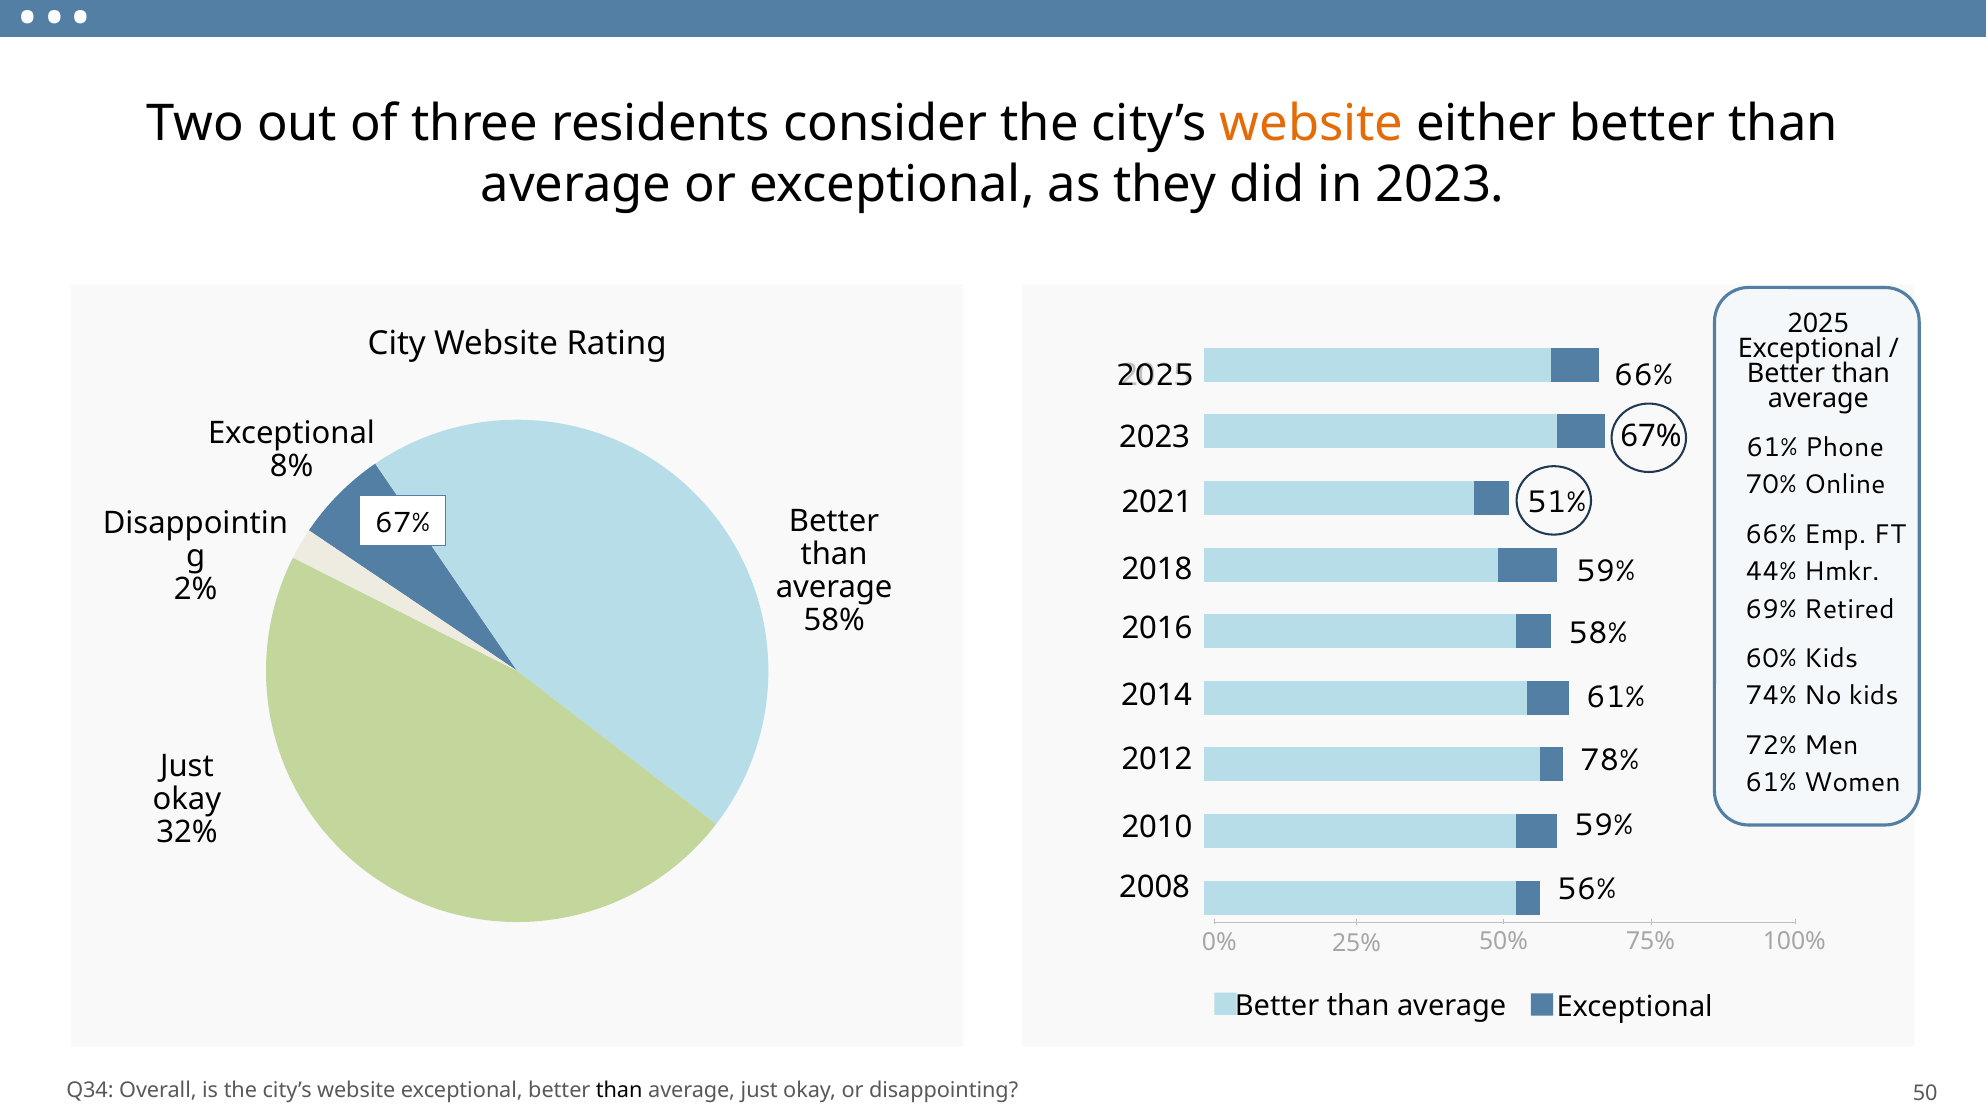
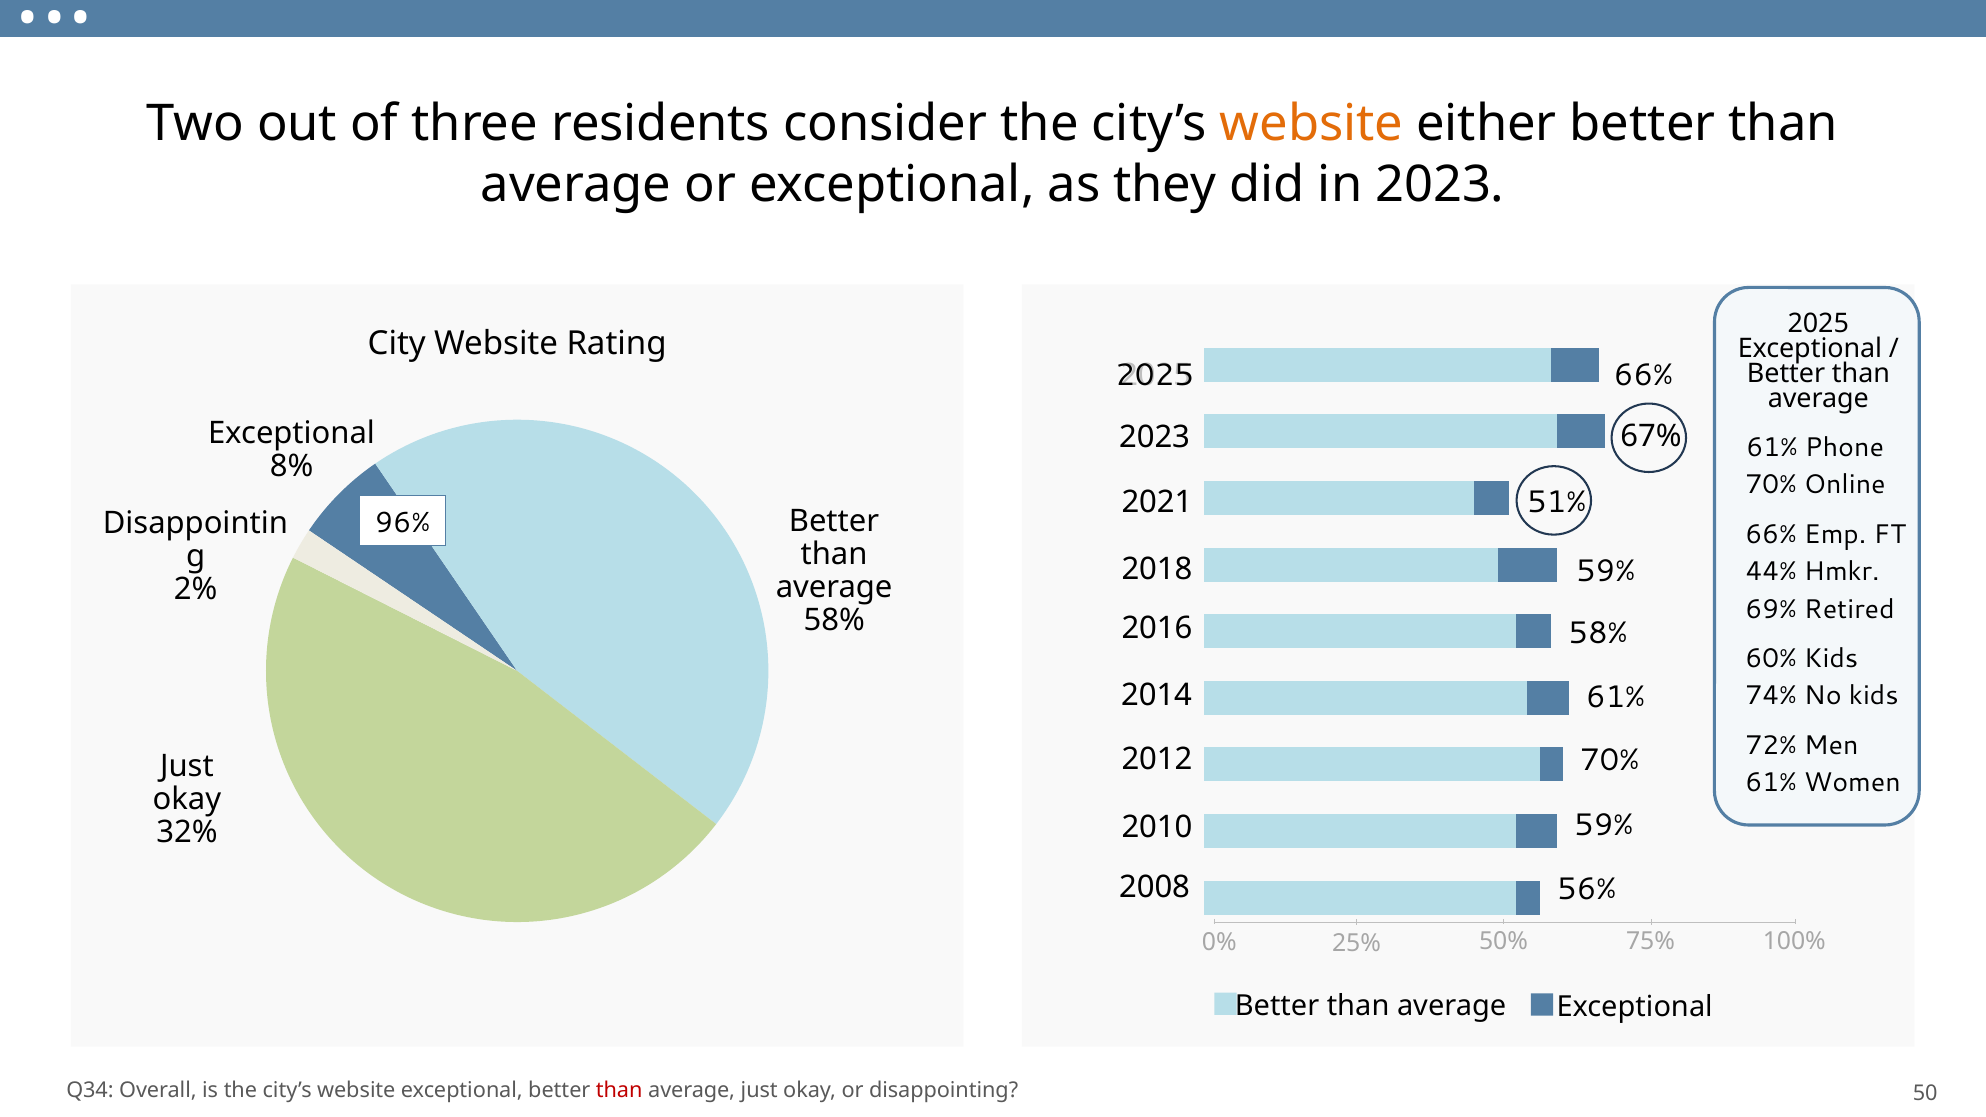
67%: 67% -> 96% (403, 523)
78%: 78% -> 70% (1610, 761)
than colour: black -> red (619, 1091)
